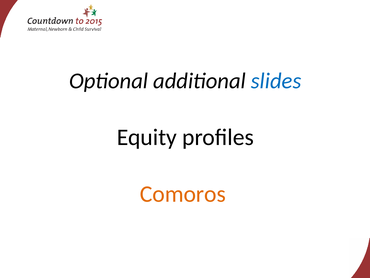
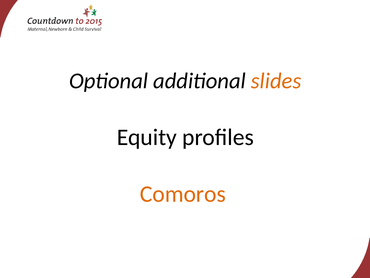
slides colour: blue -> orange (276, 81)
